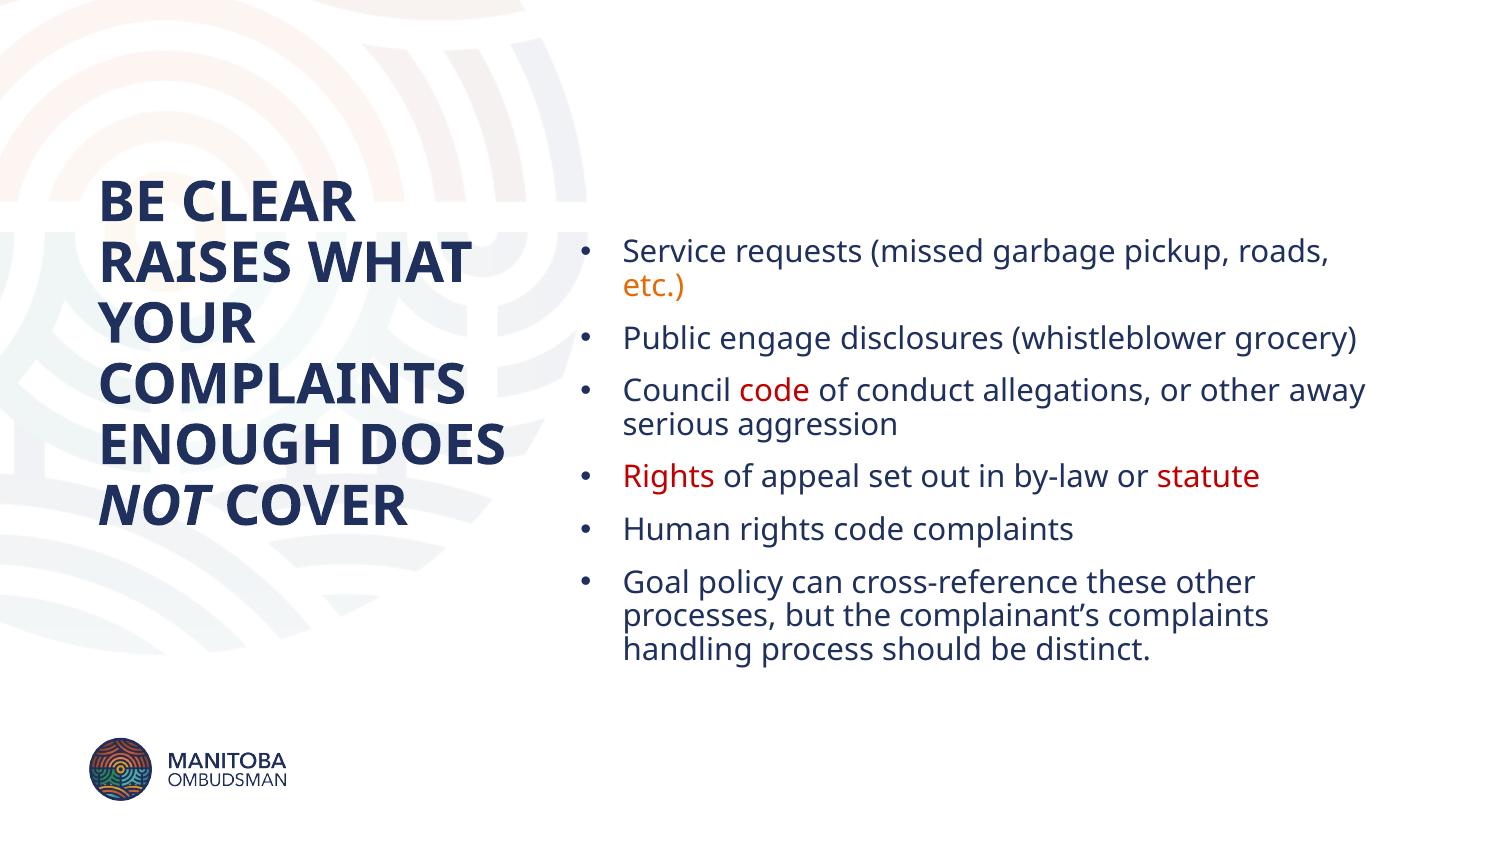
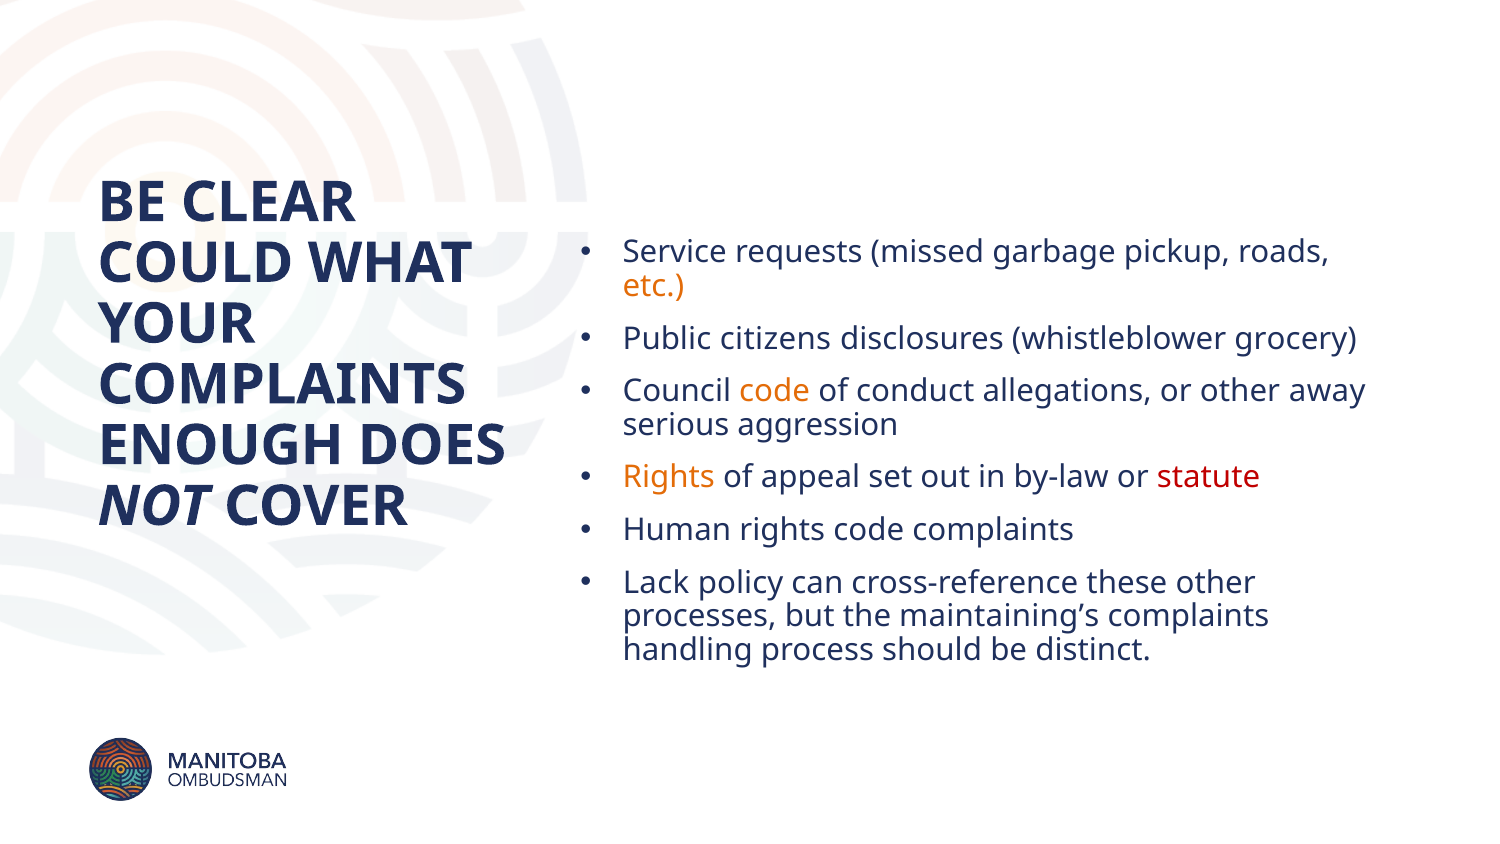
RAISES: RAISES -> COULD (195, 263)
engage: engage -> citizens (776, 339)
code colour: red -> orange (775, 391)
Rights colour: red -> orange (669, 478)
Goal: Goal -> Lack (656, 583)
complainant’s: complainant’s -> maintaining’s (999, 616)
